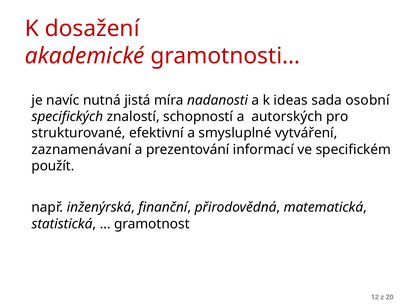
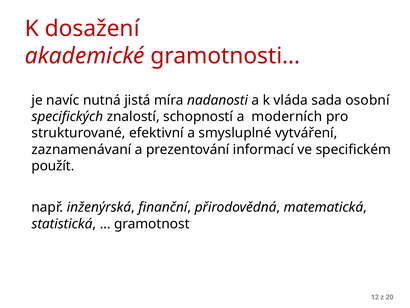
ideas: ideas -> vláda (291, 100)
autorských: autorských -> moderních (287, 116)
